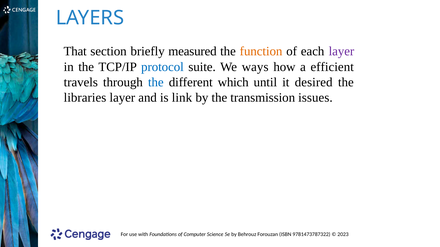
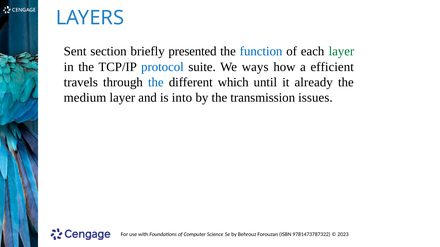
That: That -> Sent (75, 52)
measured: measured -> presented (192, 52)
function colour: orange -> blue (261, 52)
layer colour: purple -> green (341, 52)
desired: desired -> already (314, 82)
libraries: libraries -> medium (85, 98)
link: link -> into (182, 98)
